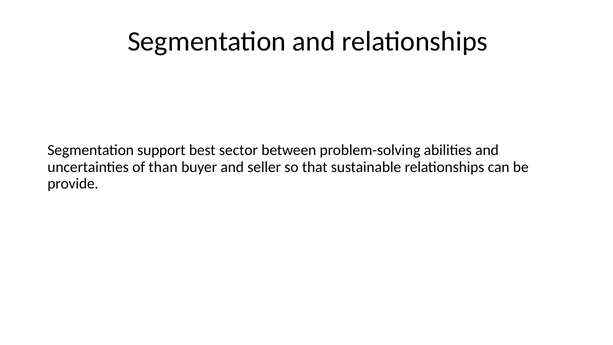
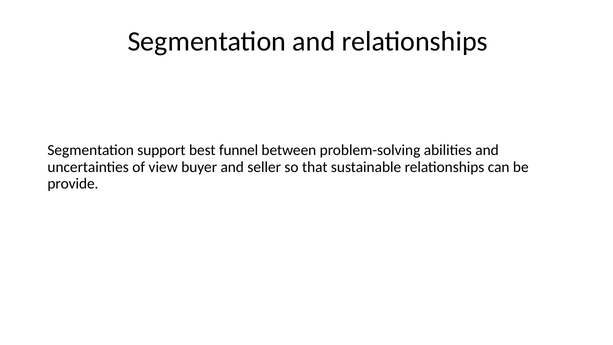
sector: sector -> funnel (239, 150)
than: than -> view (163, 167)
